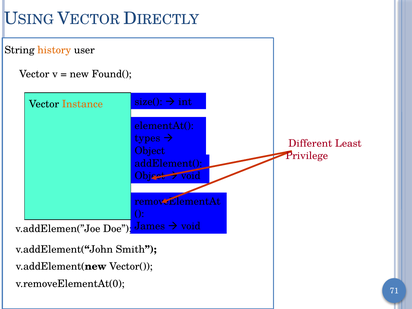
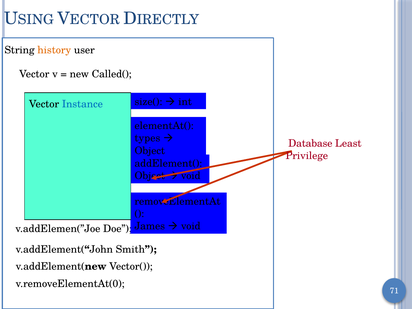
Found(: Found( -> Called( (112, 74)
Instance colour: orange -> blue (82, 104)
Different: Different -> Database (310, 144)
